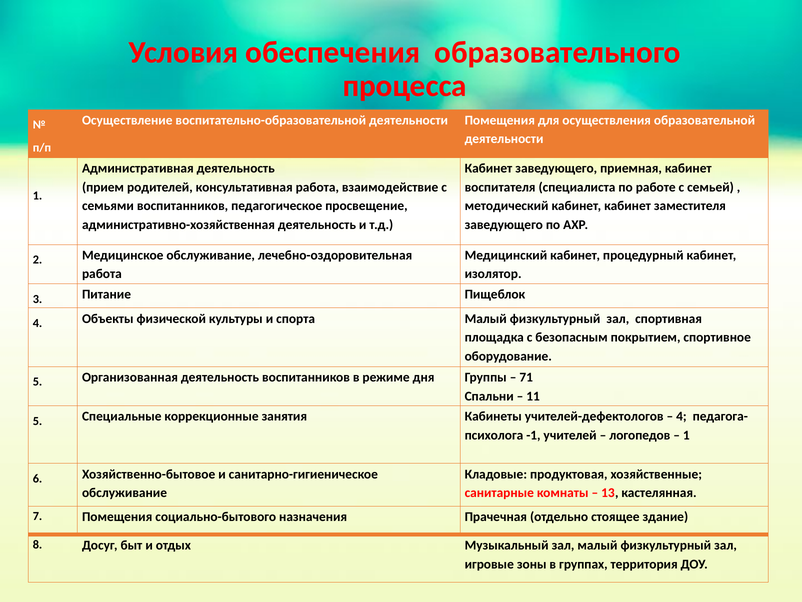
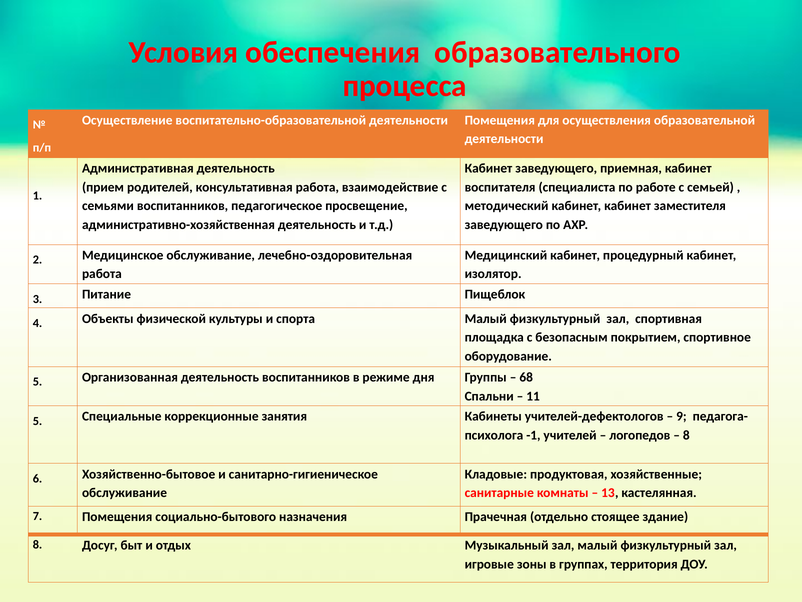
71: 71 -> 68 (526, 377)
4: 4 -> 9 (681, 416)
1: 1 -> 8 (686, 435)
